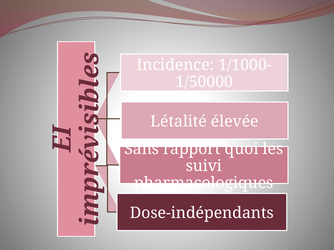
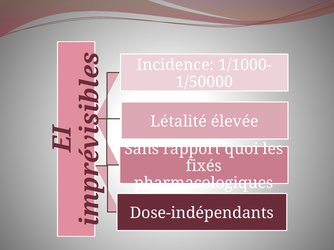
suivi: suivi -> fixés (204, 166)
